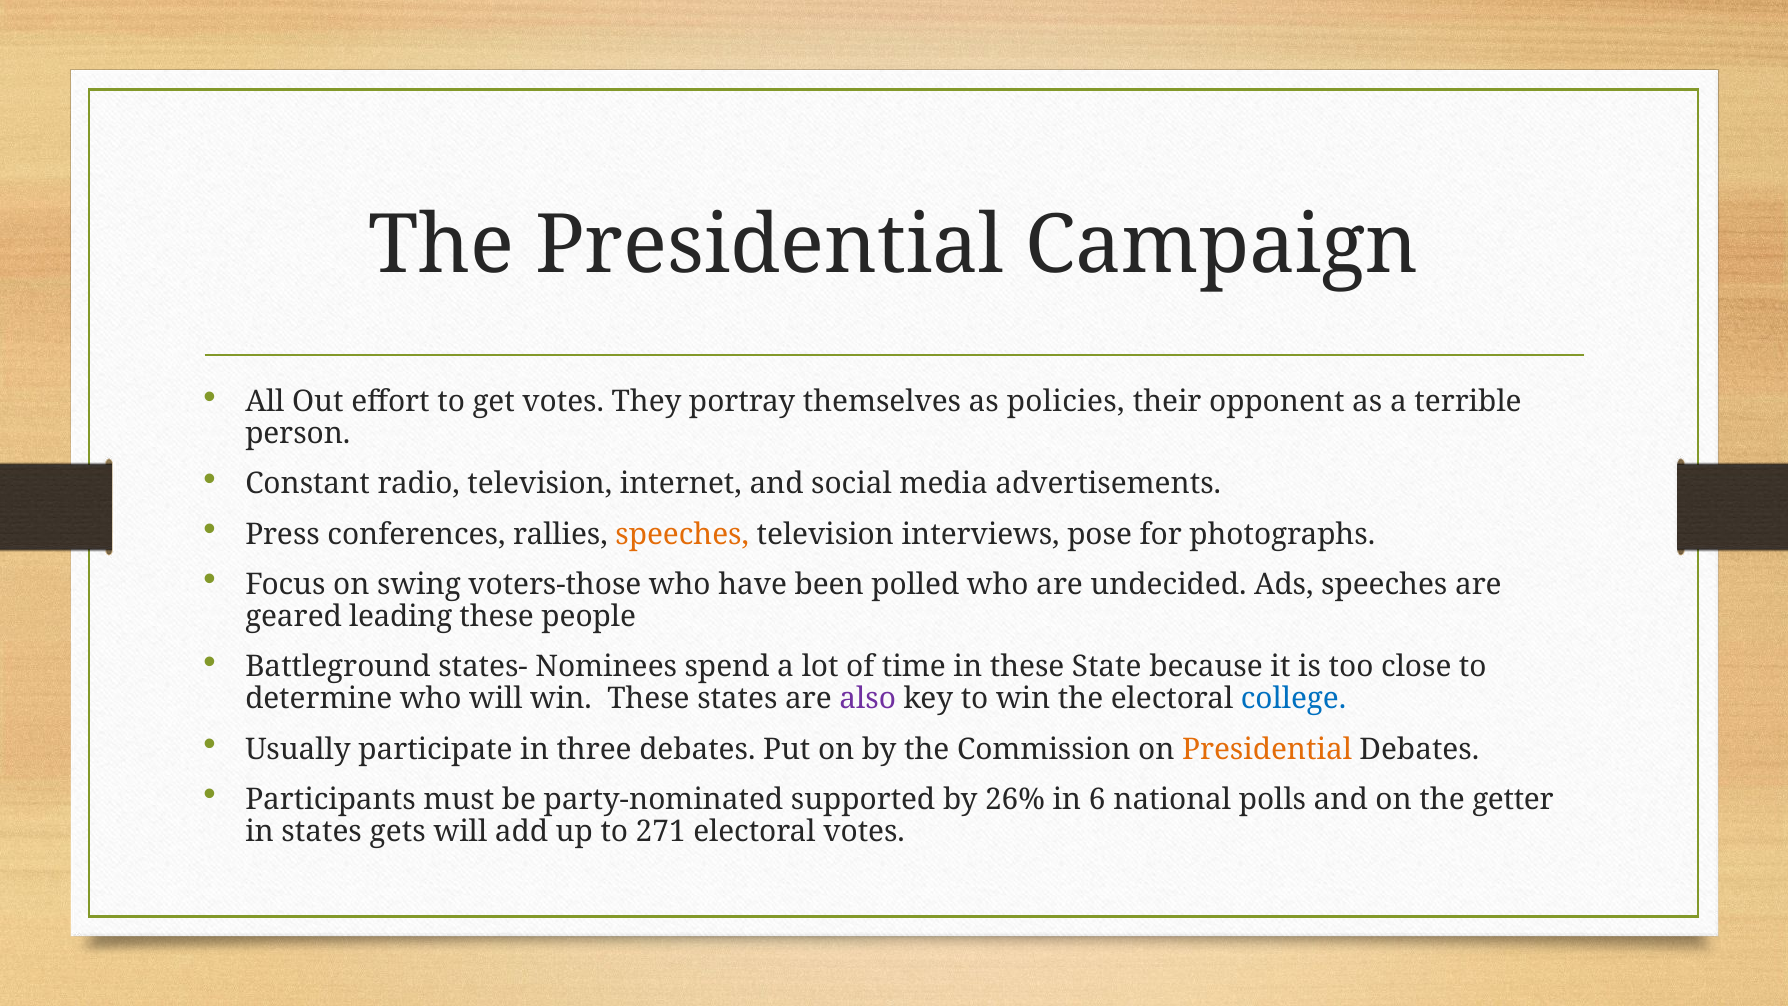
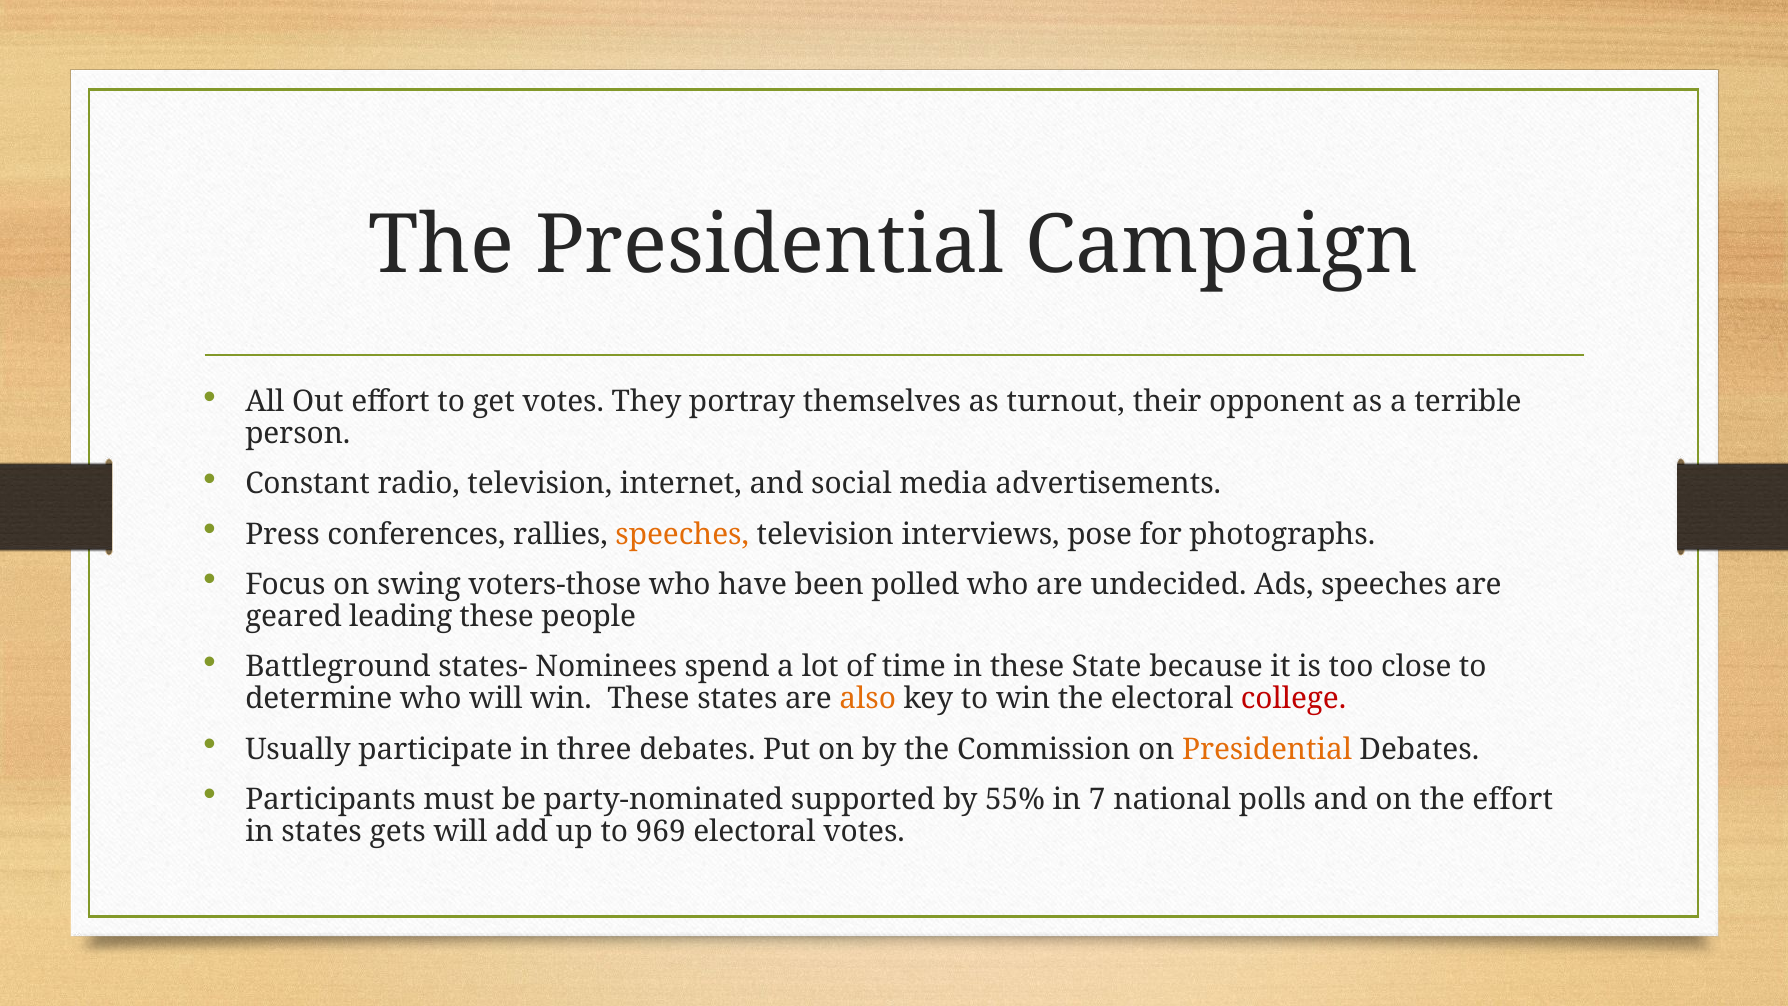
policies: policies -> turnout (1066, 402)
also colour: purple -> orange (868, 699)
college colour: blue -> red (1294, 699)
26%: 26% -> 55% (1015, 799)
6: 6 -> 7 (1097, 799)
the getter: getter -> effort (1513, 799)
271: 271 -> 969 (661, 832)
